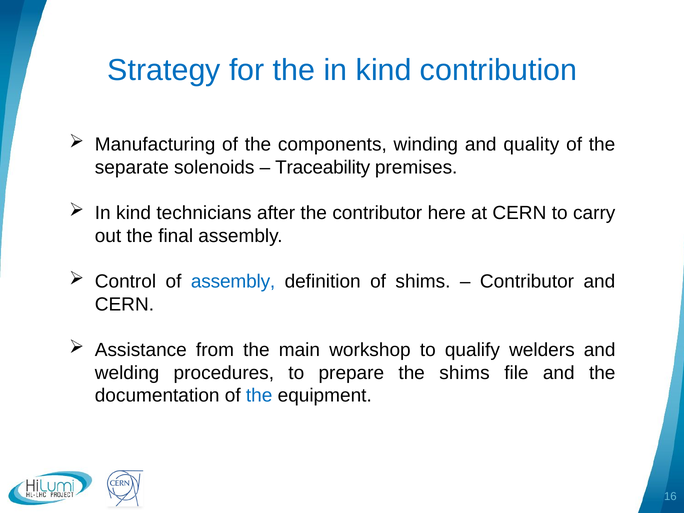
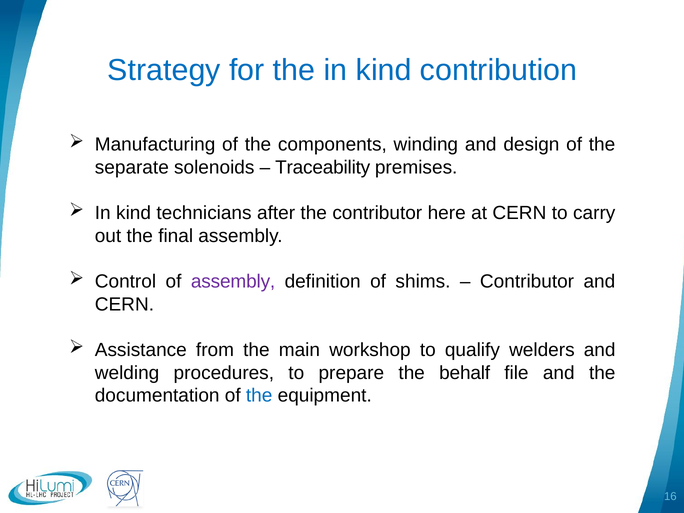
quality: quality -> design (531, 145)
assembly colour: blue -> purple (233, 281)
the shims: shims -> behalf (465, 373)
